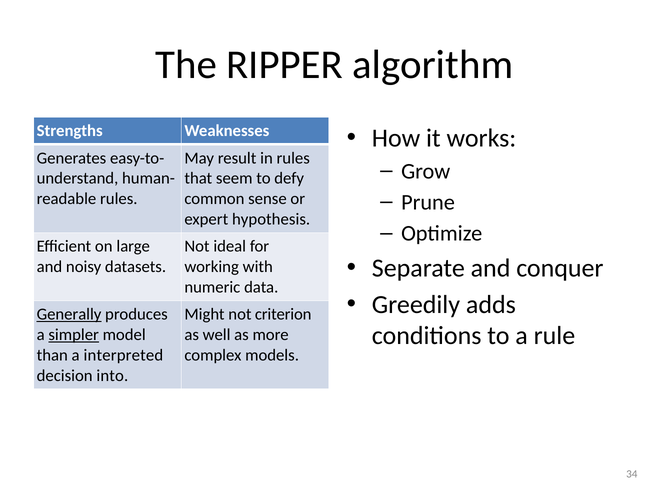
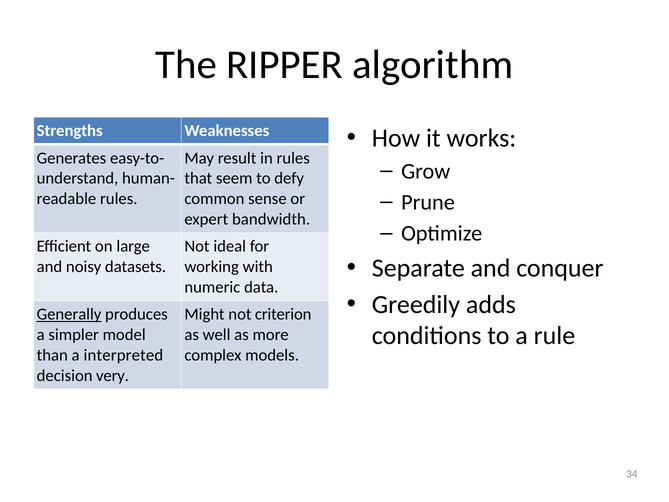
hypothesis: hypothesis -> bandwidth (271, 219)
simpler underline: present -> none (74, 335)
into: into -> very (113, 376)
